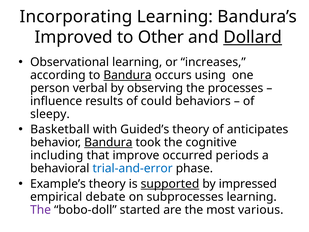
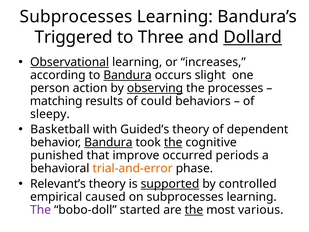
Incorporating: Incorporating -> Subprocesses (76, 17)
Improved: Improved -> Triggered (74, 37)
Other: Other -> Three (161, 37)
Observational underline: none -> present (70, 62)
using: using -> slight (210, 75)
verbal: verbal -> action (90, 88)
observing underline: none -> present (155, 88)
influence: influence -> matching (56, 101)
anticipates: anticipates -> dependent (258, 129)
the underline: none -> present (173, 142)
including: including -> punished (57, 155)
trial-and-error colour: blue -> orange (133, 168)
Example’s: Example’s -> Relevant’s (58, 184)
impressed: impressed -> controlled (248, 184)
debate: debate -> caused (105, 197)
the underline: none -> present (194, 210)
